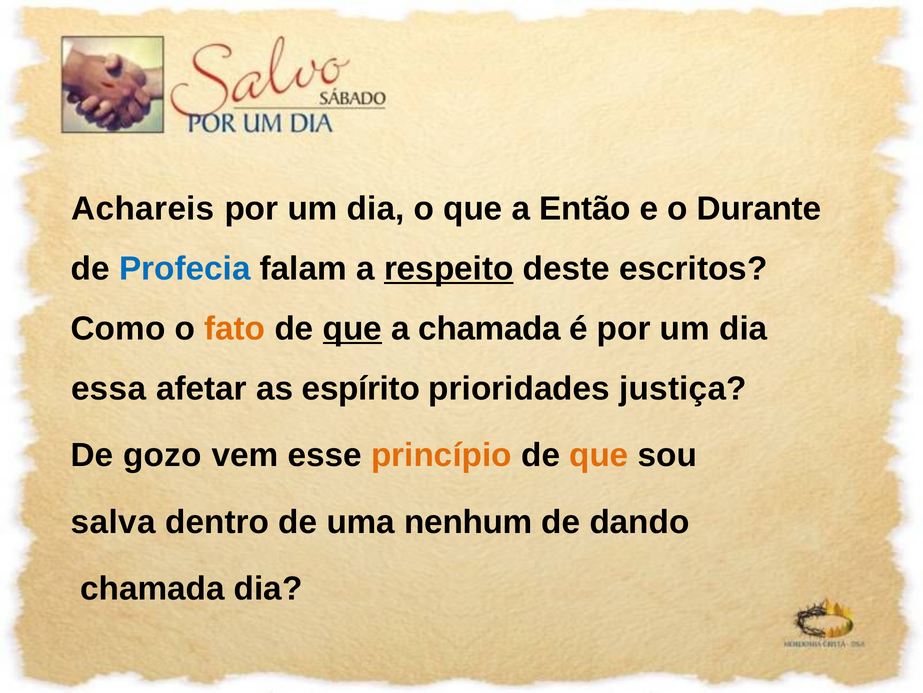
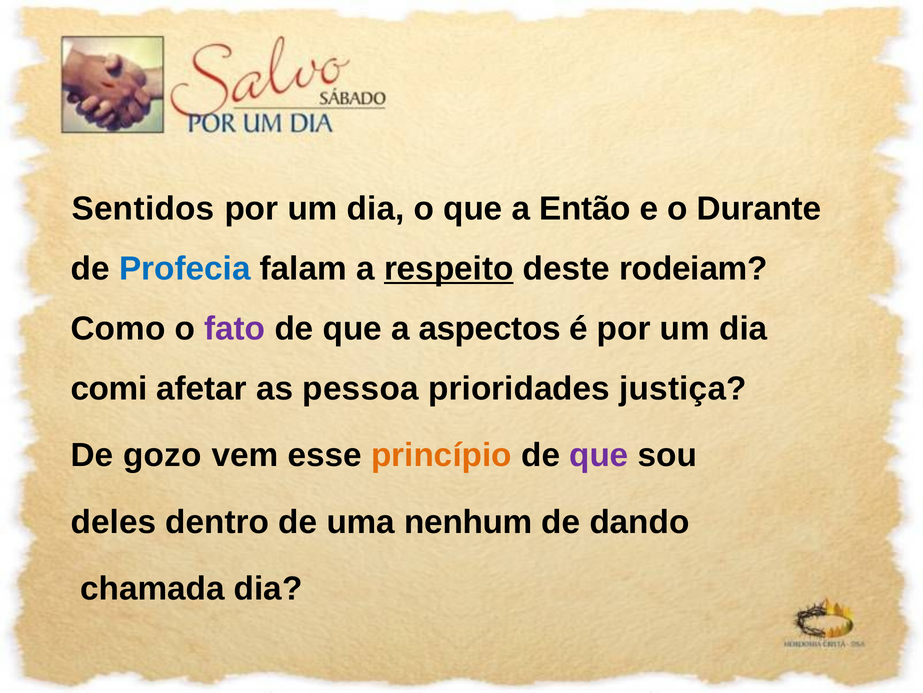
Achareis: Achareis -> Sentidos (143, 208)
escritos: escritos -> rodeiam (693, 268)
fato colour: orange -> purple (235, 328)
que underline: present -> none (352, 328)
a chamada: chamada -> aspectos (490, 328)
essa: essa -> comi (109, 388)
espírito: espírito -> pessoa (361, 388)
que colour: orange -> purple (599, 455)
salva: salva -> deles (114, 522)
